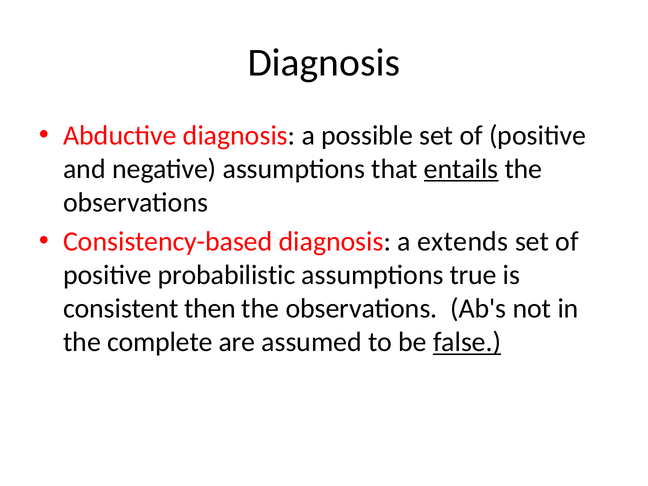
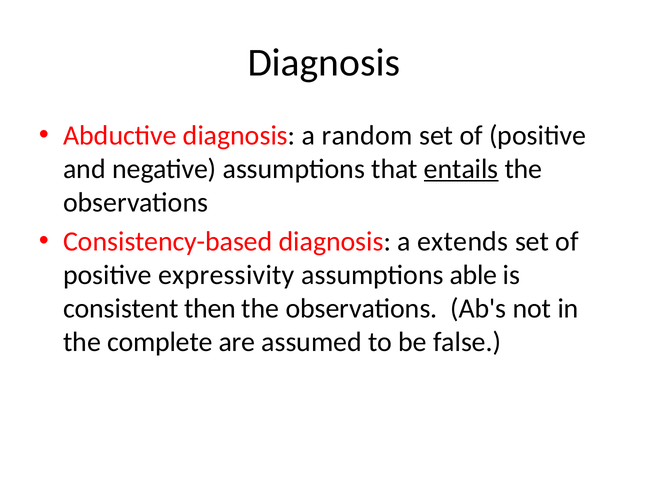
possible: possible -> random (367, 135)
probabilistic: probabilistic -> expressivity (226, 275)
true: true -> able (473, 275)
false underline: present -> none (467, 342)
